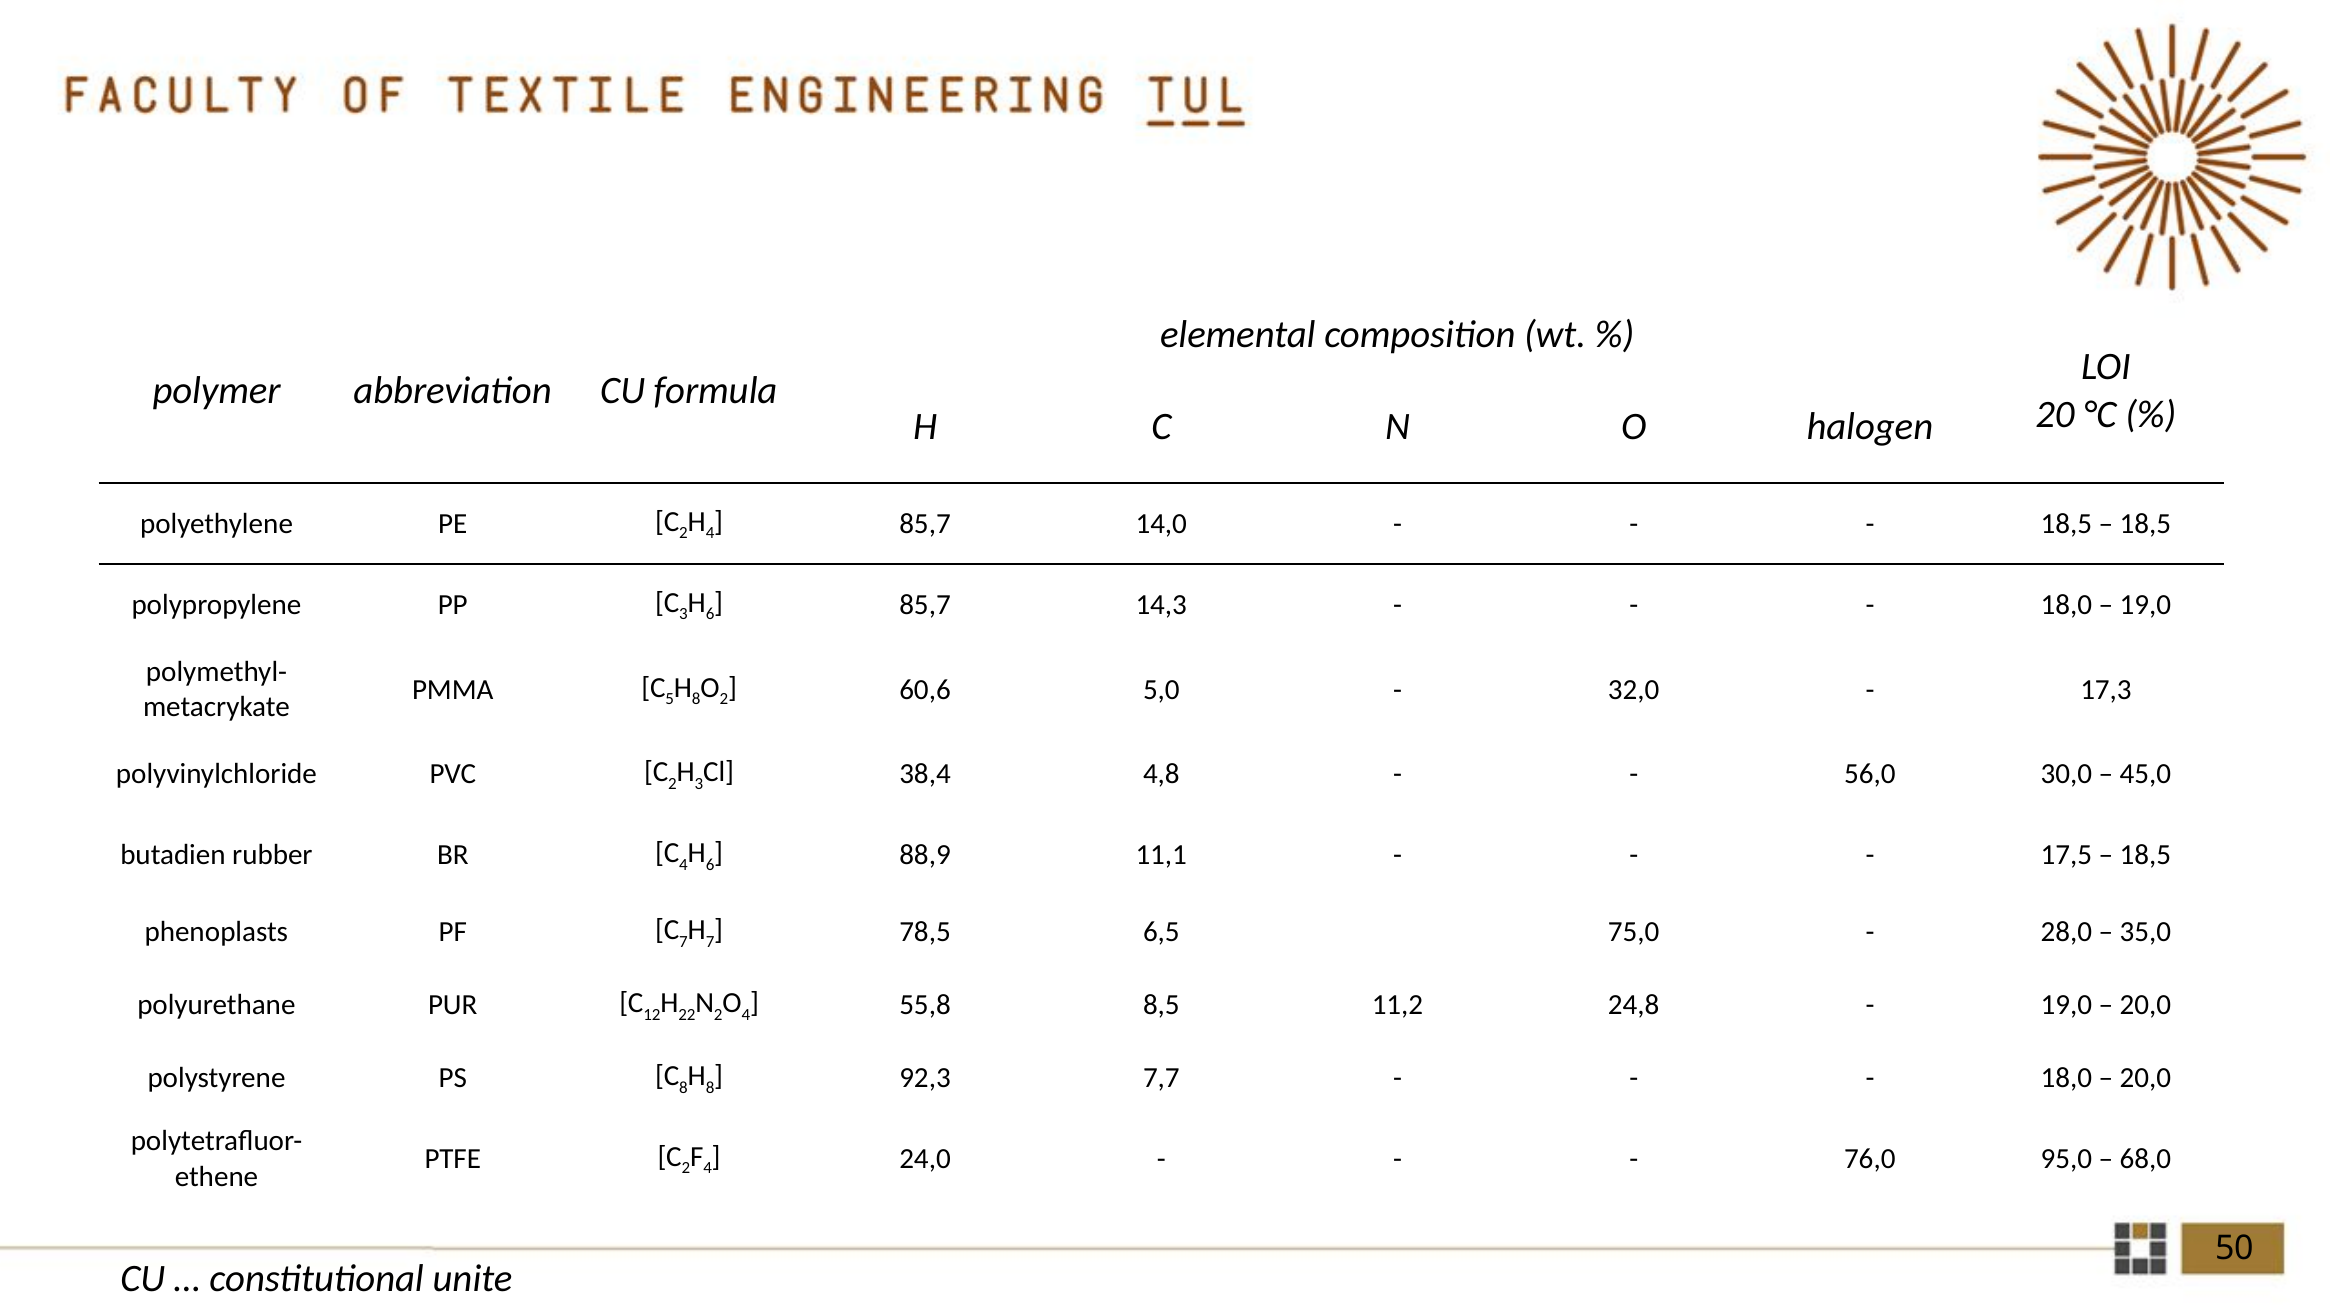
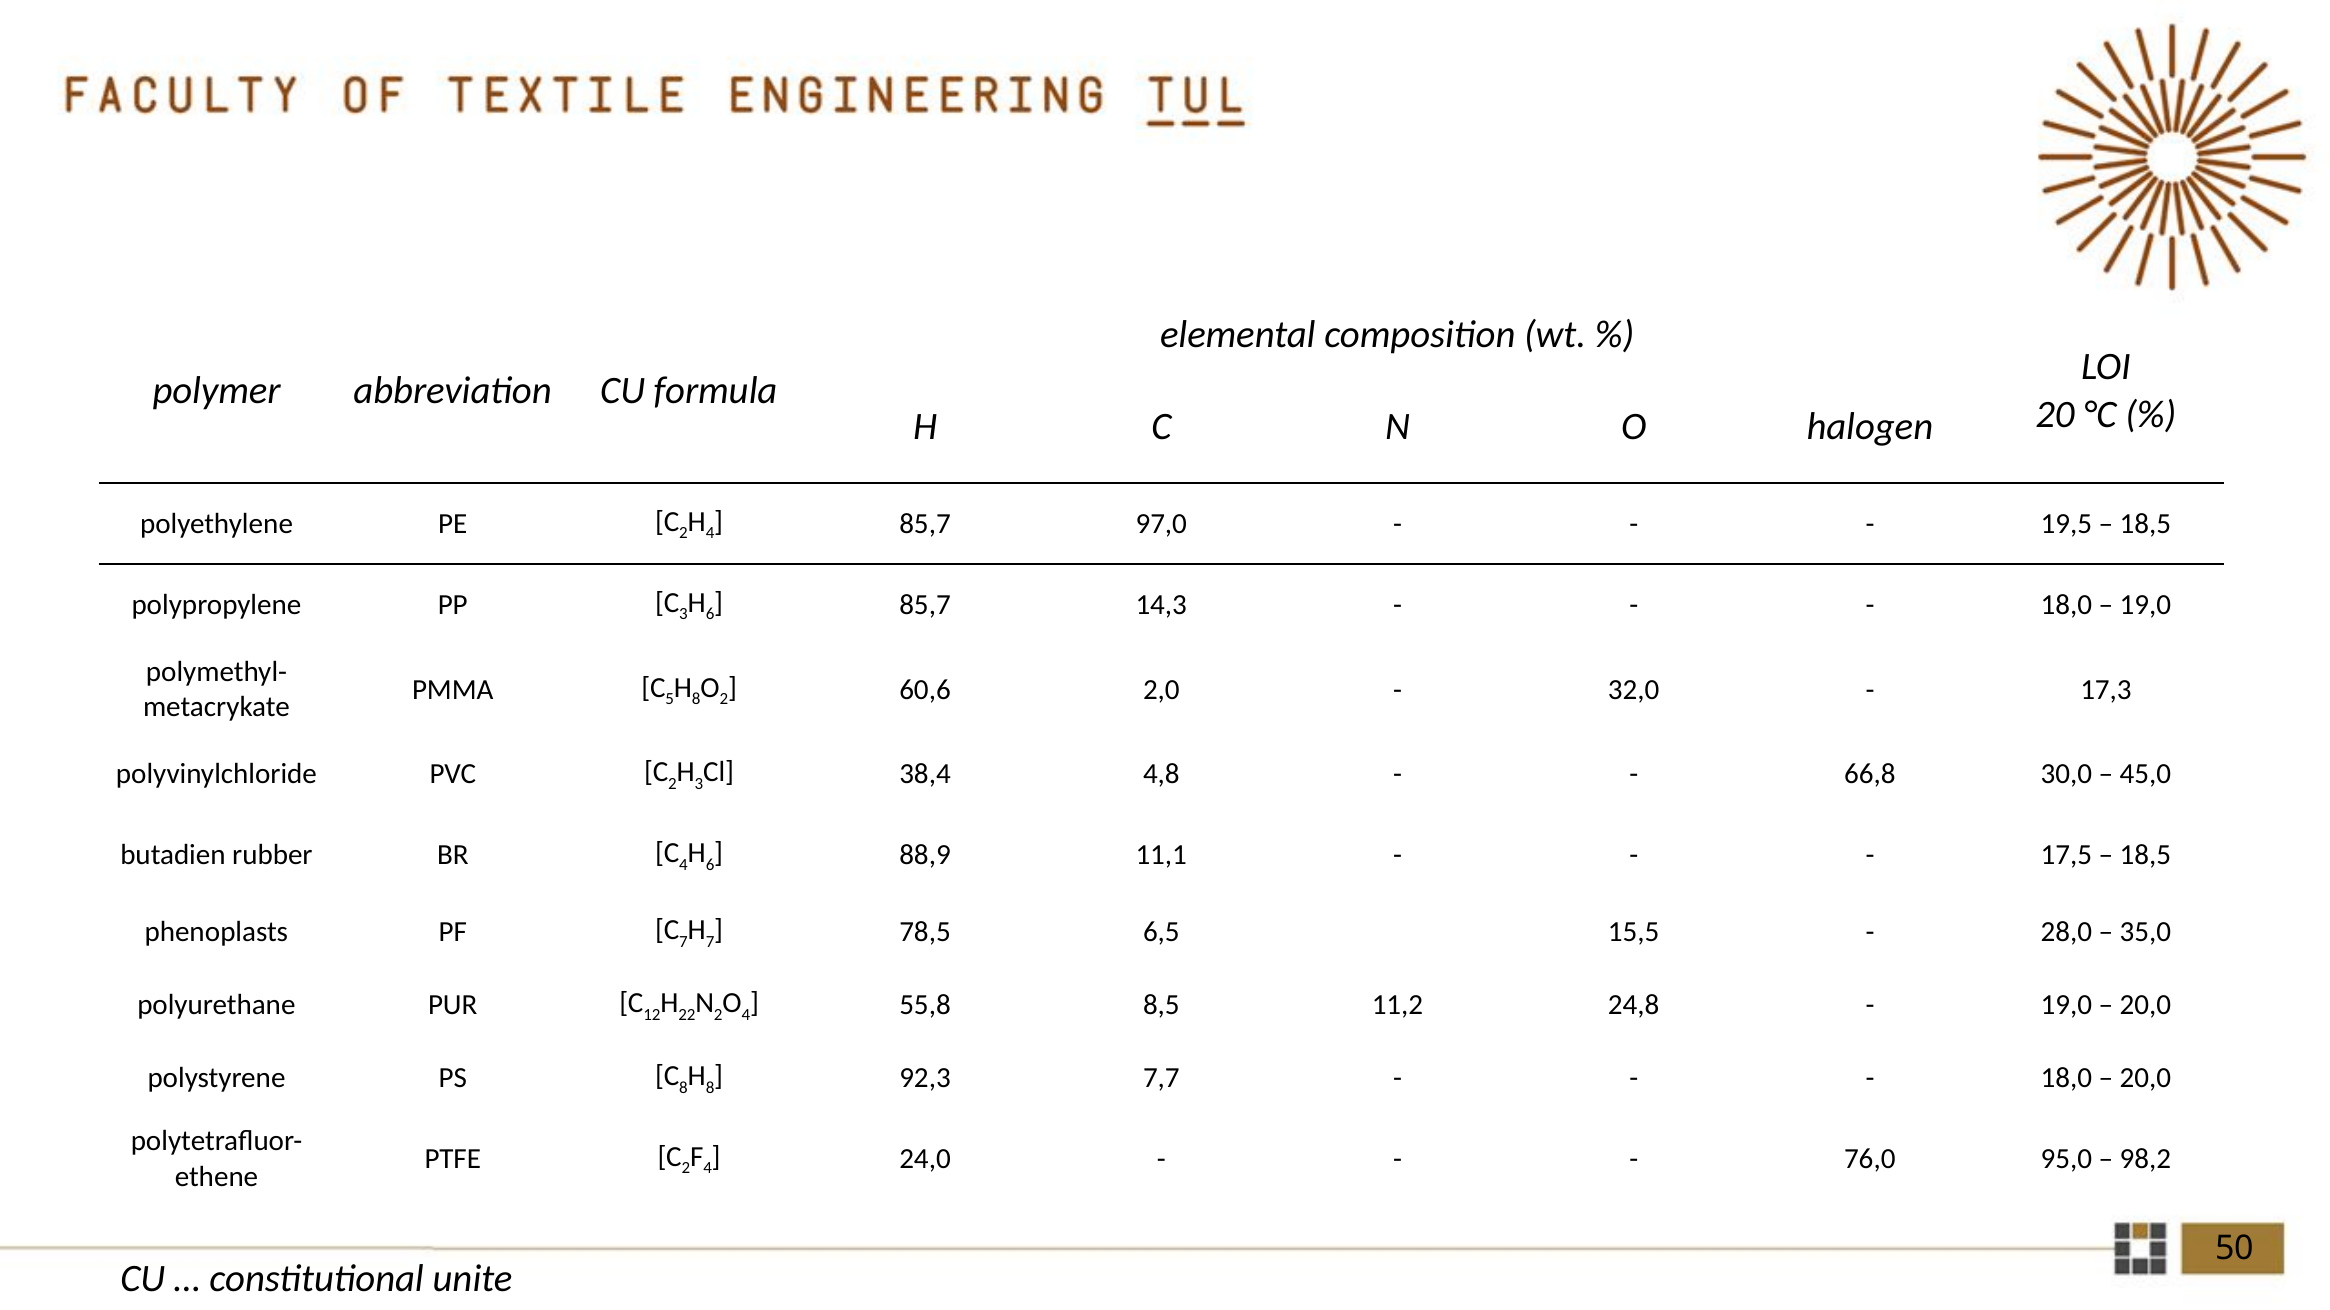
14,0: 14,0 -> 97,0 (1161, 524)
18,5: 18,5 -> 19,5 (2066, 524)
5,0: 5,0 -> 2,0 (1161, 690)
56,0: 56,0 -> 66,8 (1870, 775)
75,0: 75,0 -> 15,5 (1634, 933)
68,0: 68,0 -> 98,2 (2145, 1159)
